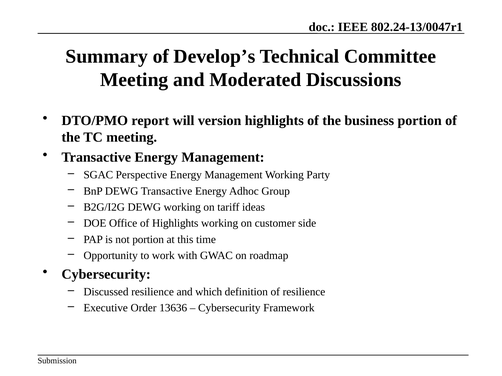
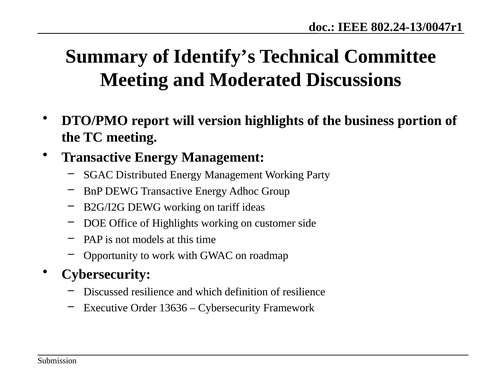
Develop’s: Develop’s -> Identify’s (214, 57)
Perspective: Perspective -> Distributed (141, 175)
not portion: portion -> models (148, 240)
